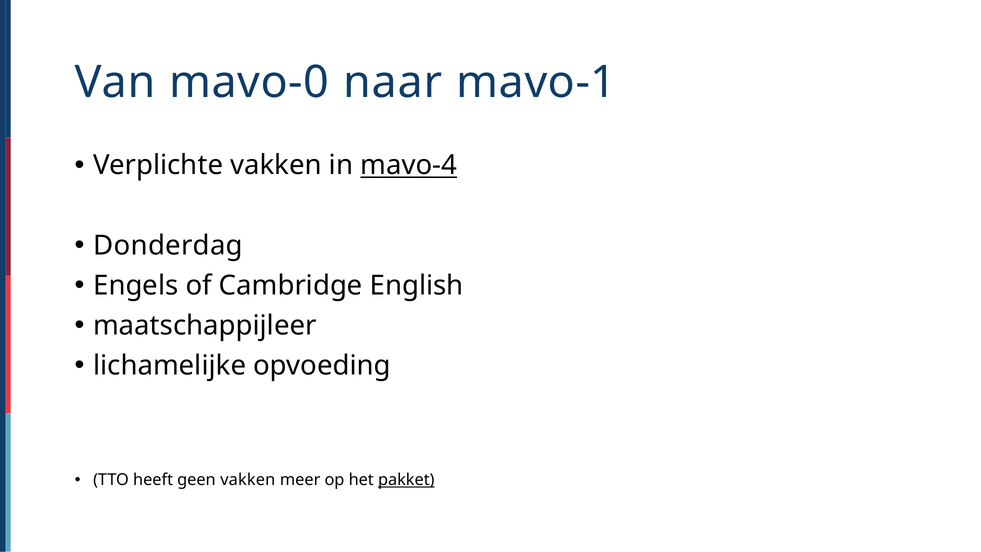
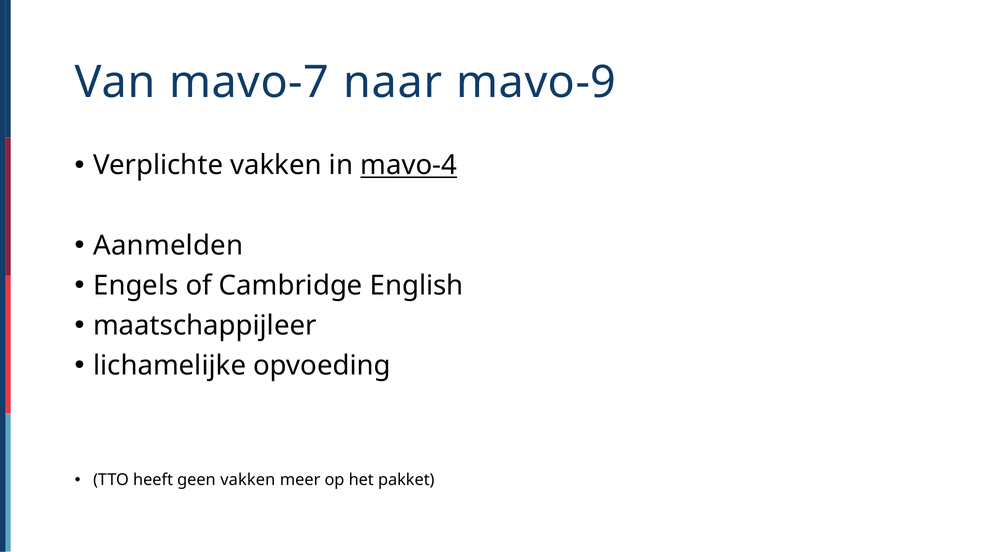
mavo-0: mavo-0 -> mavo-7 (249, 82)
mavo-1: mavo-1 -> mavo-9 (536, 82)
Donderdag: Donderdag -> Aanmelden (168, 245)
pakket underline: present -> none (406, 480)
